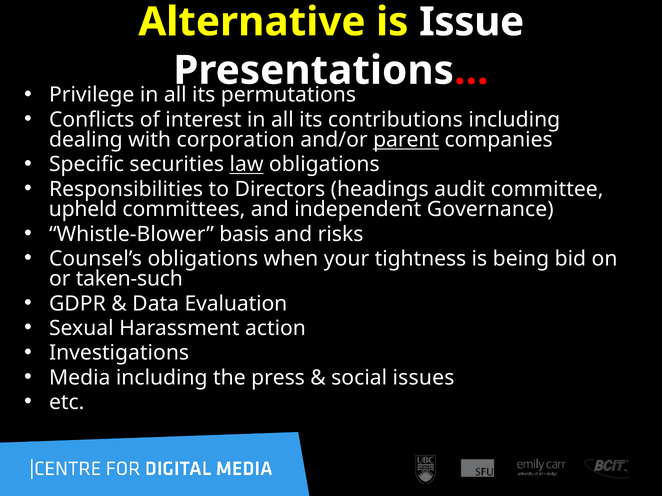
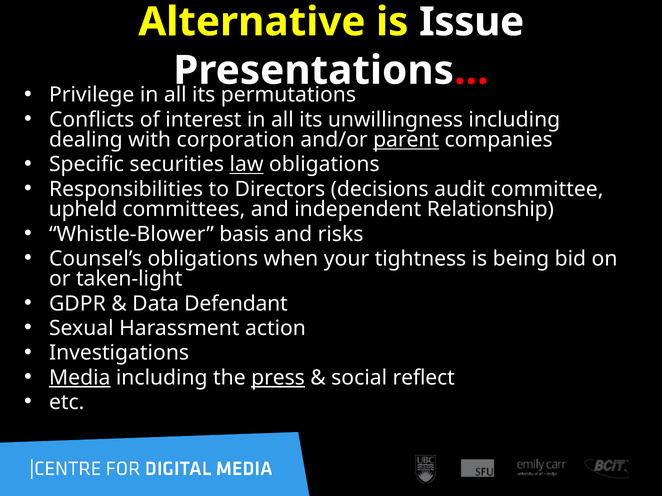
contributions: contributions -> unwillingness (395, 120)
headings: headings -> decisions (380, 189)
Governance: Governance -> Relationship (490, 210)
taken-such: taken-such -> taken-light (129, 279)
Evaluation: Evaluation -> Defendant (236, 304)
Media underline: none -> present (80, 378)
press underline: none -> present (278, 378)
issues: issues -> reflect (424, 378)
